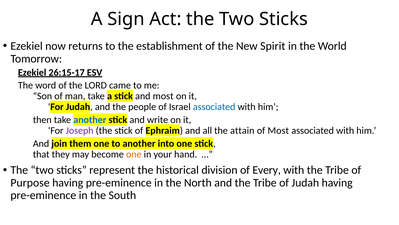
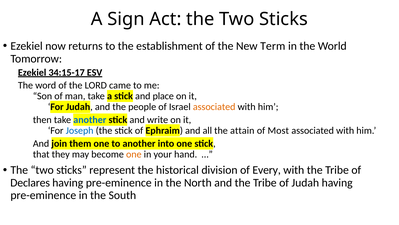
Spirit: Spirit -> Term (273, 46)
26:15-17: 26:15-17 -> 34:15-17 (67, 72)
and most: most -> place (163, 96)
associated colour: blue -> orange (214, 107)
Joseph colour: purple -> blue (80, 130)
Purpose: Purpose -> Declares (30, 182)
